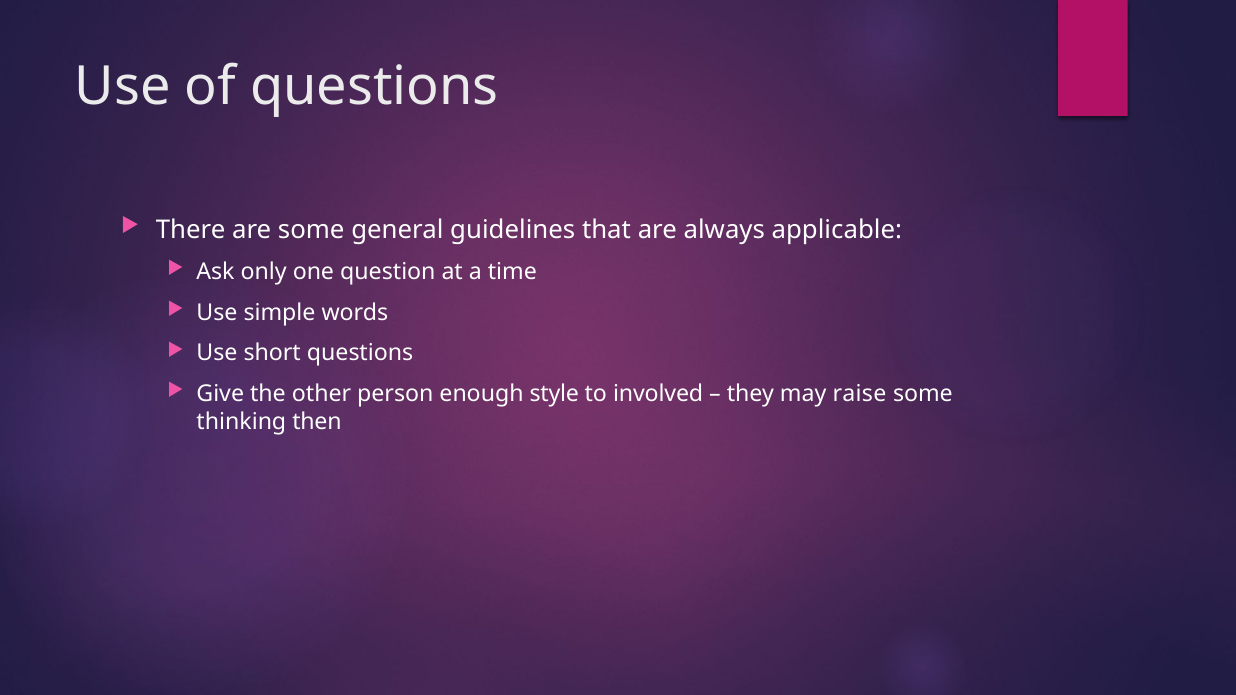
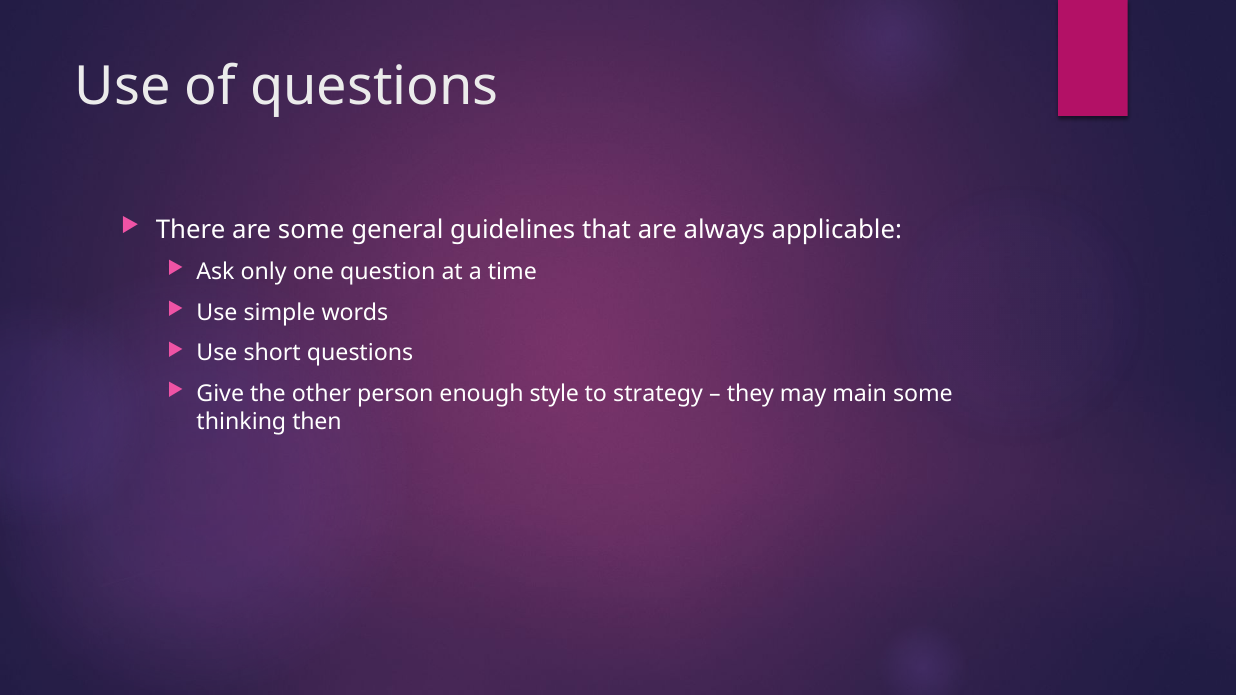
involved: involved -> strategy (658, 394)
raise: raise -> main (860, 394)
